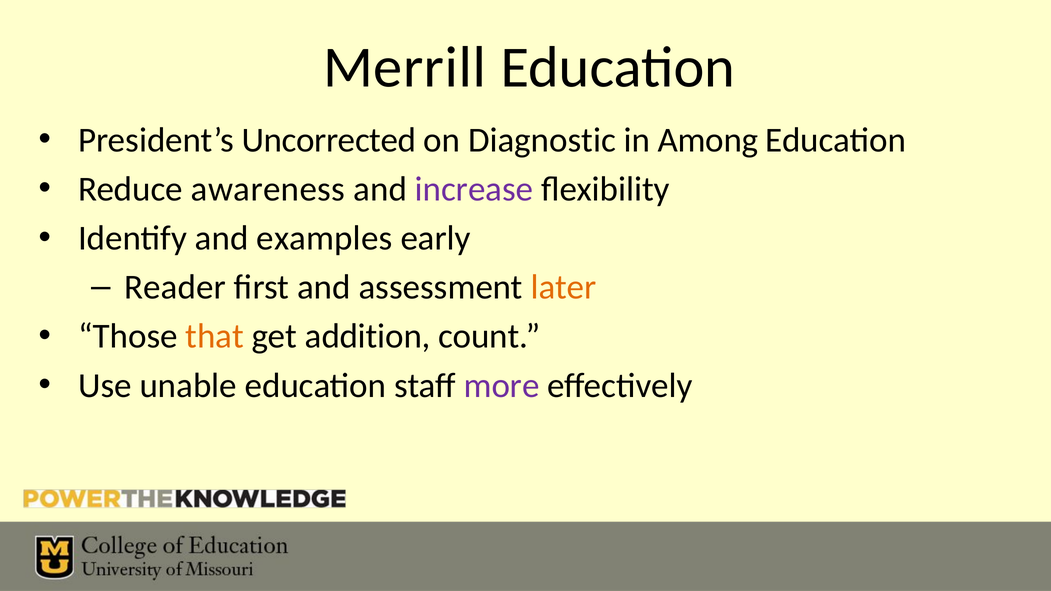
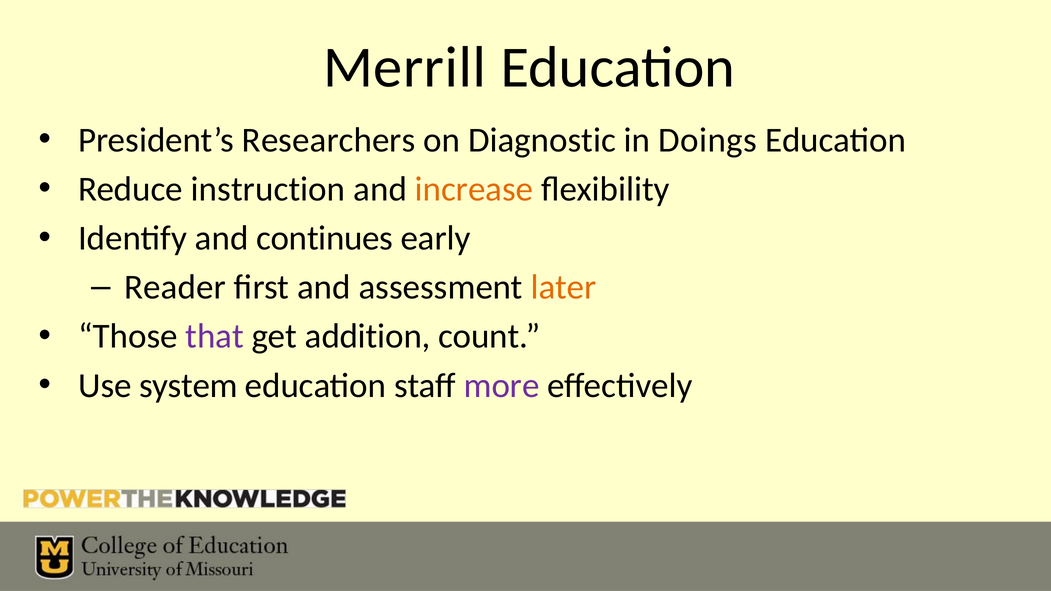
Uncorrected: Uncorrected -> Researchers (329, 140)
Among: Among -> Doings (708, 140)
awareness: awareness -> instruction (268, 189)
increase colour: purple -> orange (474, 189)
examples: examples -> continues (325, 238)
that colour: orange -> purple (215, 337)
unable: unable -> system (188, 386)
